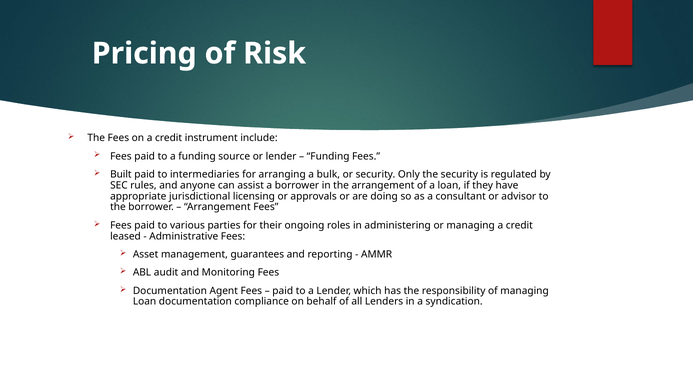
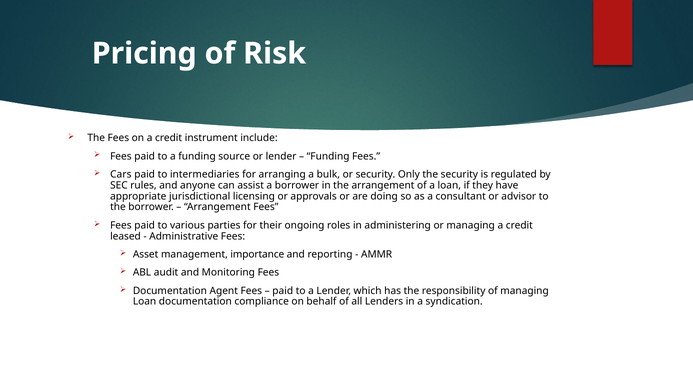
Built: Built -> Cars (121, 174)
guarantees: guarantees -> importance (257, 254)
